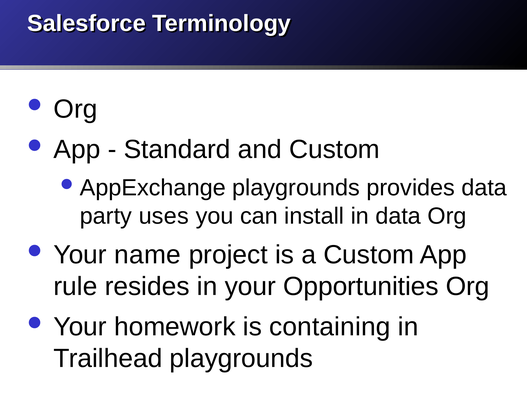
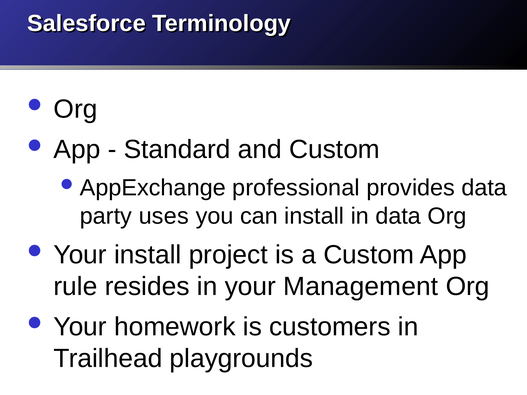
playgrounds: playgrounds -> professional (296, 188)
Your name: name -> install (148, 255)
Opportunities: Opportunities -> Management (361, 287)
containing: containing -> customers (330, 327)
